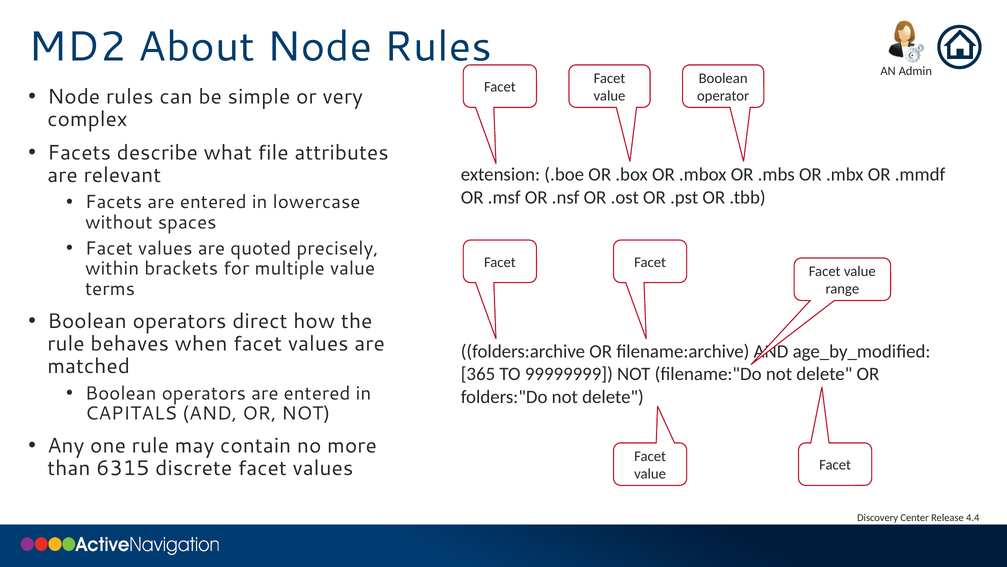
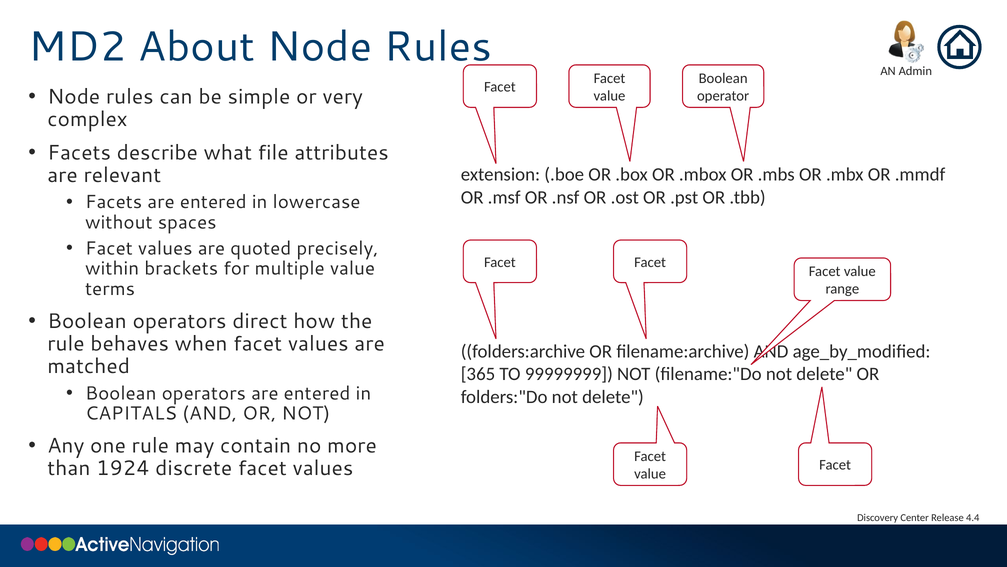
6315: 6315 -> 1924 (123, 468)
